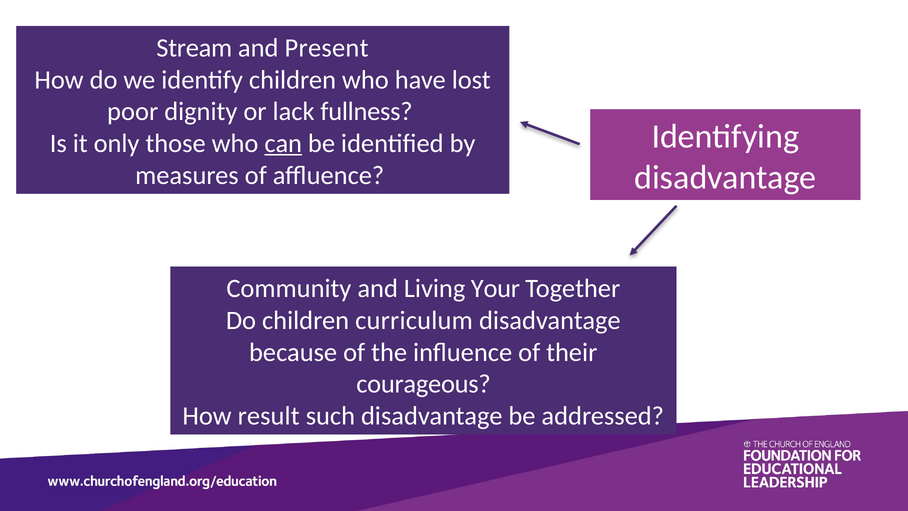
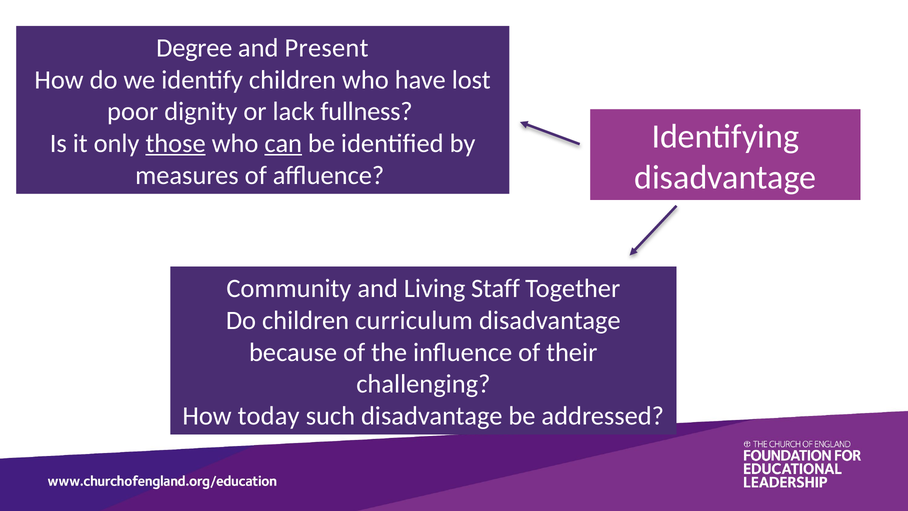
Stream: Stream -> Degree (194, 48)
those underline: none -> present (176, 143)
Your: Your -> Staff (495, 289)
courageous: courageous -> challenging (423, 384)
result: result -> today (269, 416)
